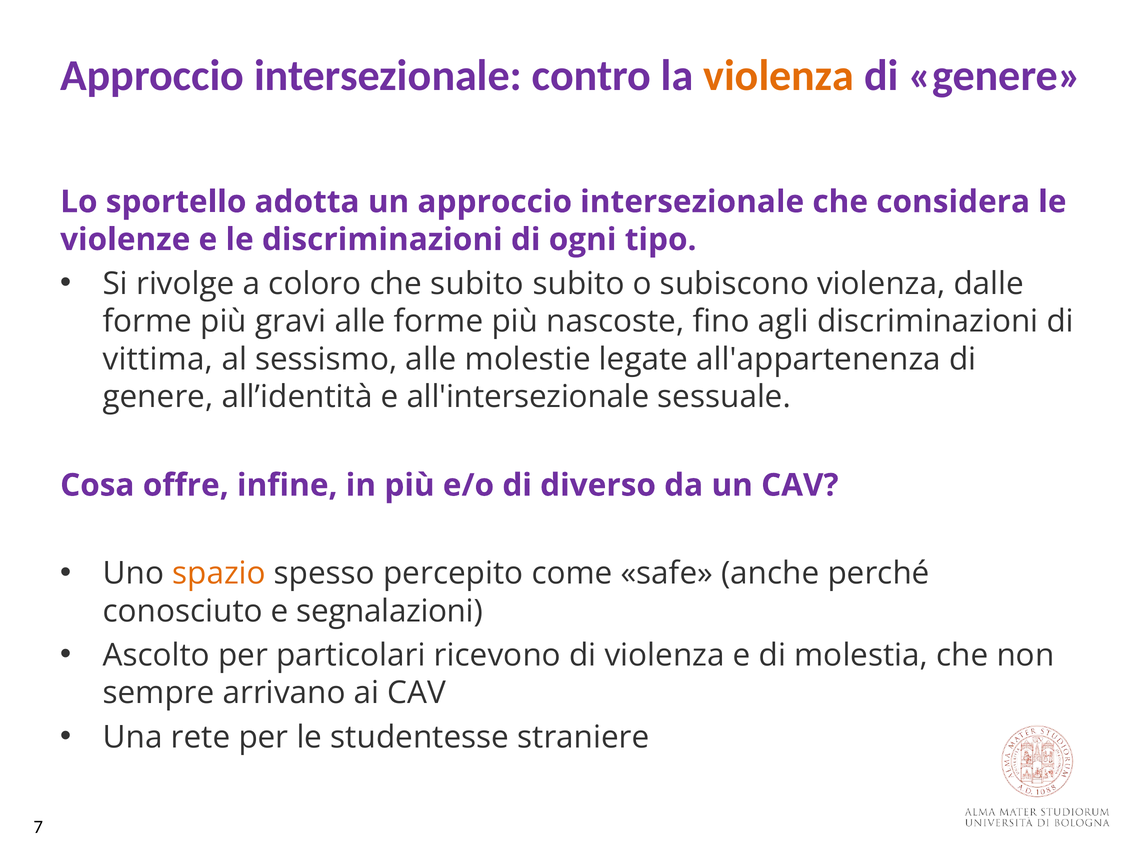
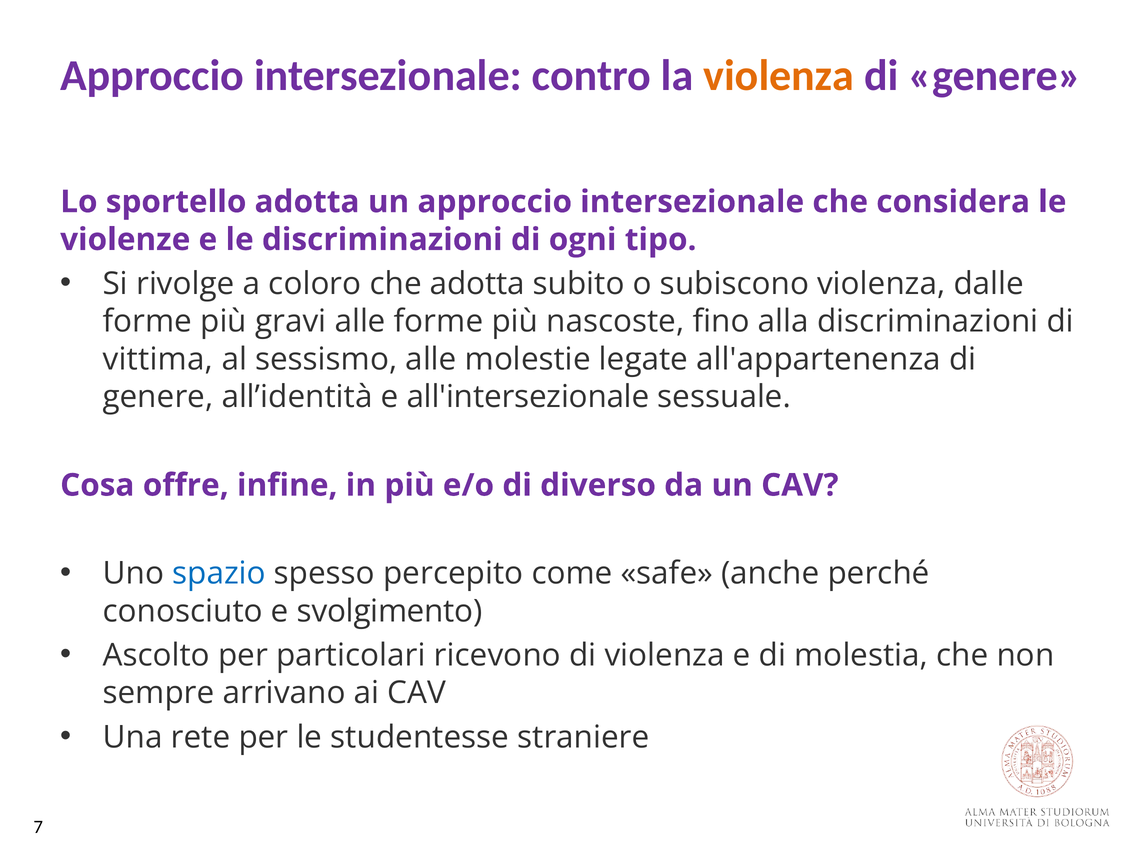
che subito: subito -> adotta (477, 284)
agli: agli -> alla (783, 322)
spazio colour: orange -> blue (219, 574)
segnalazioni: segnalazioni -> svolgimento (390, 612)
